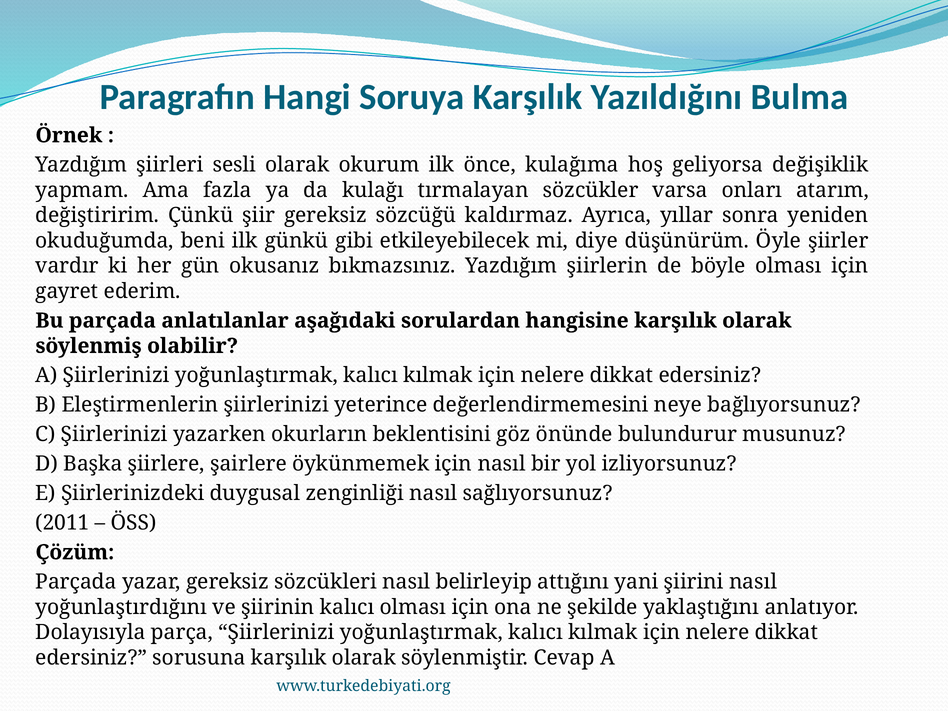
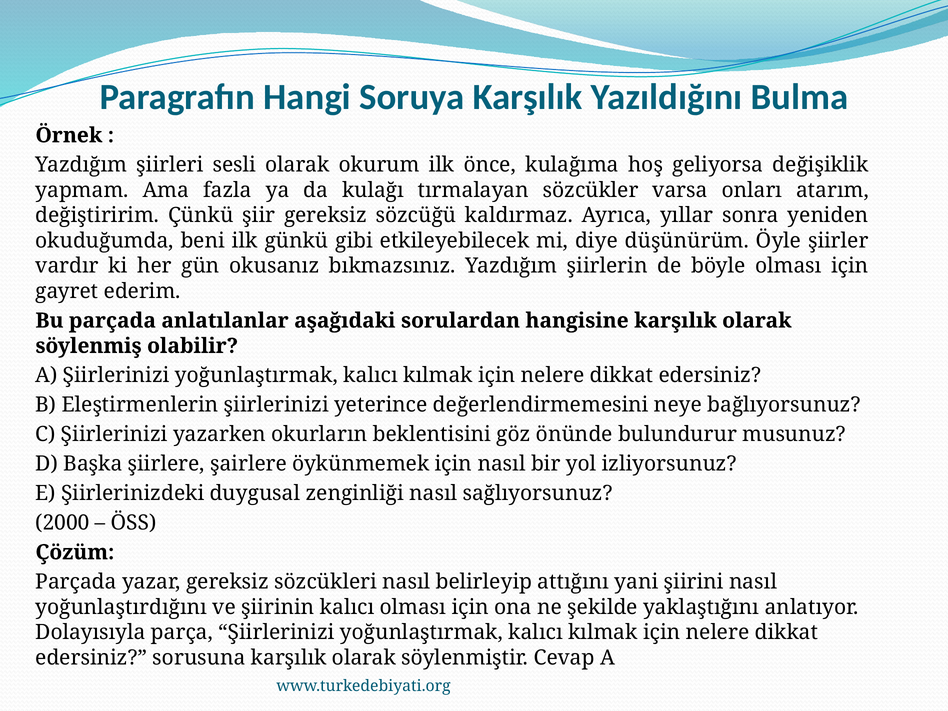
2011: 2011 -> 2000 (63, 523)
